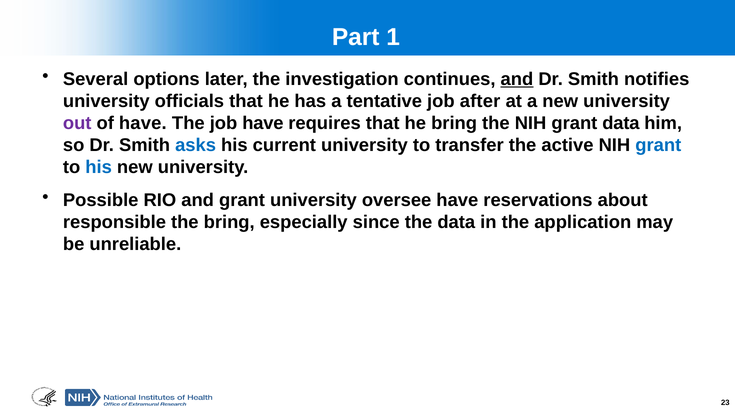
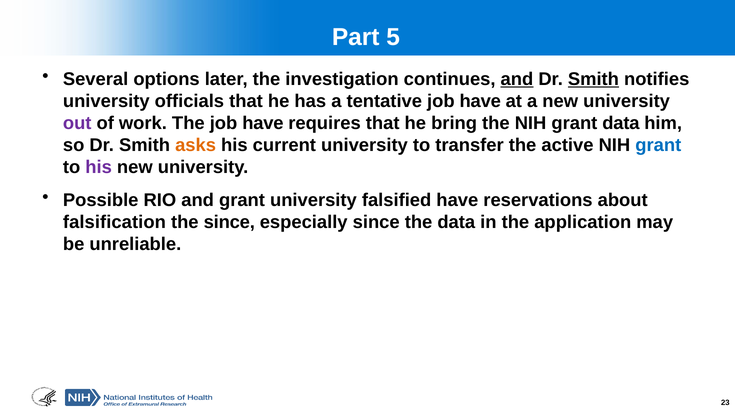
1: 1 -> 5 (393, 37)
Smith underline: none -> present (593, 79)
tentative job after: after -> have (480, 101)
of have: have -> work (143, 123)
asks colour: blue -> orange (196, 146)
his colour: blue -> purple (99, 168)
oversee: oversee -> falsified (397, 200)
responsible: responsible -> falsification (114, 222)
the bring: bring -> since (229, 222)
